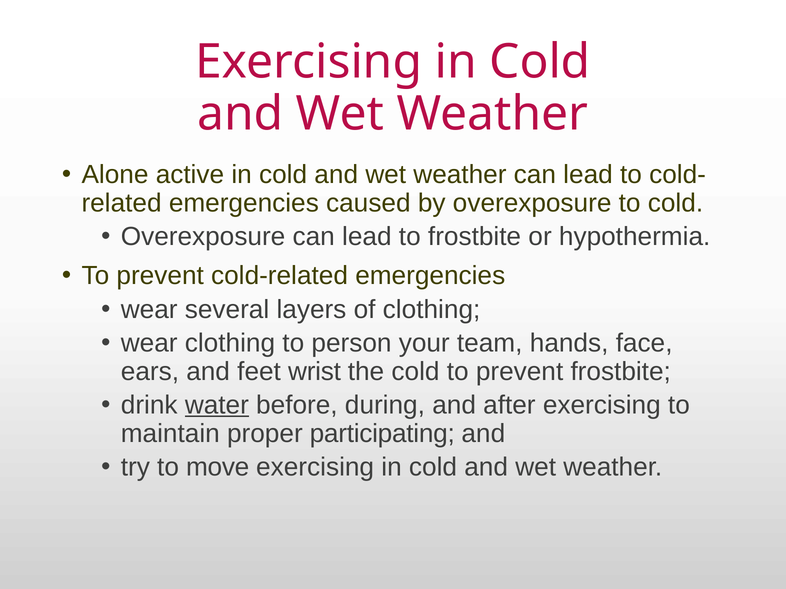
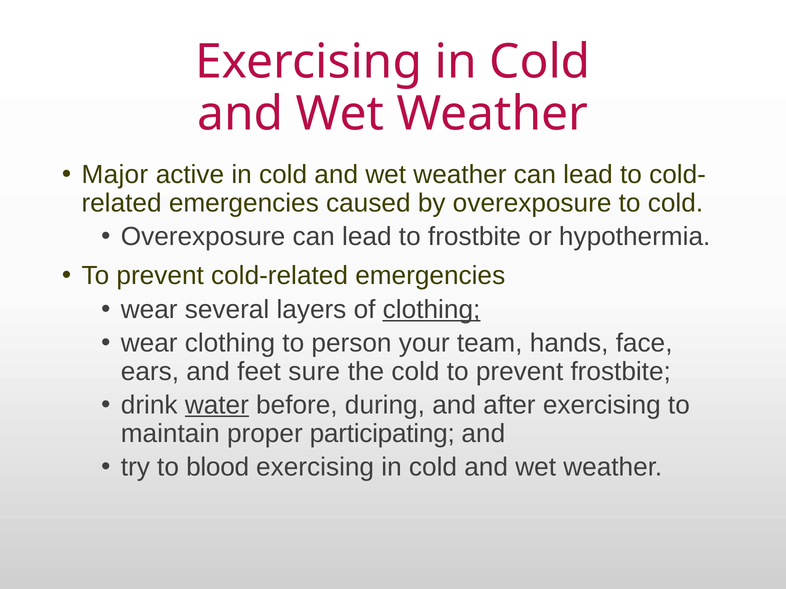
Alone: Alone -> Major (115, 175)
clothing underline: none -> present (432, 310)
wrist: wrist -> sure (314, 372)
move: move -> blood (218, 468)
